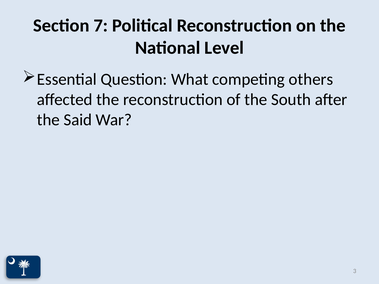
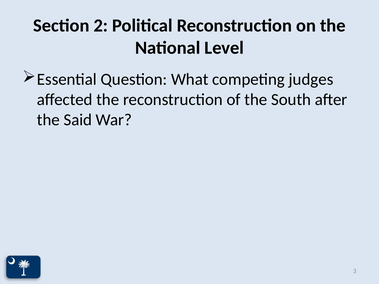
7: 7 -> 2 (101, 26)
others: others -> judges (311, 80)
